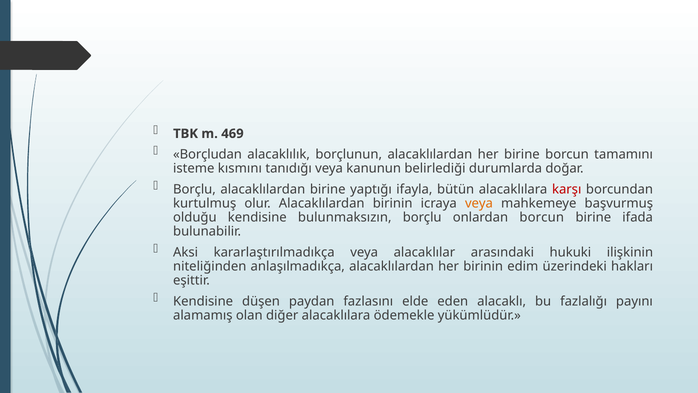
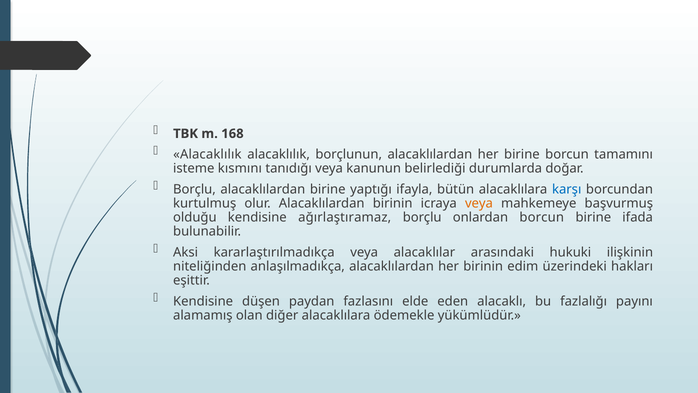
469: 469 -> 168 (232, 134)
Borçludan: Borçludan -> Alacaklılık (207, 154)
karşı colour: red -> blue (567, 189)
bulunmaksızın: bulunmaksızın -> ağırlaştıramaz (345, 217)
